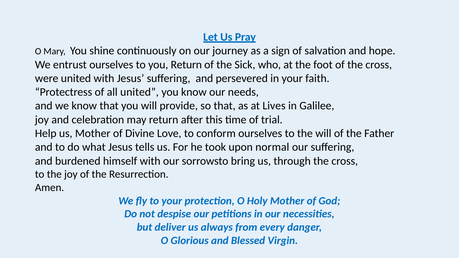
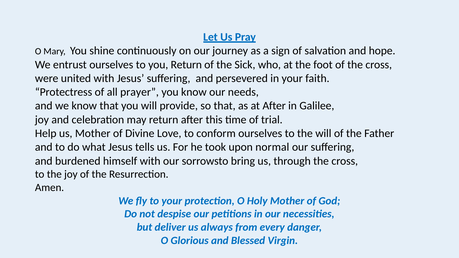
all united: united -> prayer (139, 92)
at Lives: Lives -> After (274, 106)
